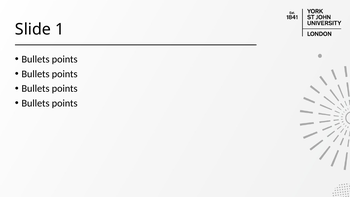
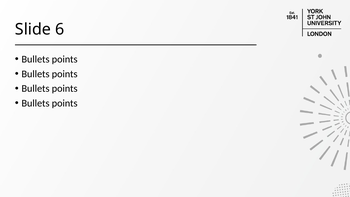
1: 1 -> 6 (60, 29)
